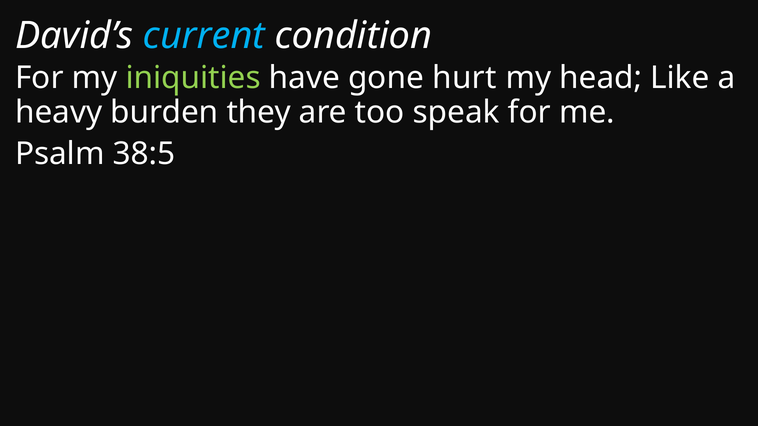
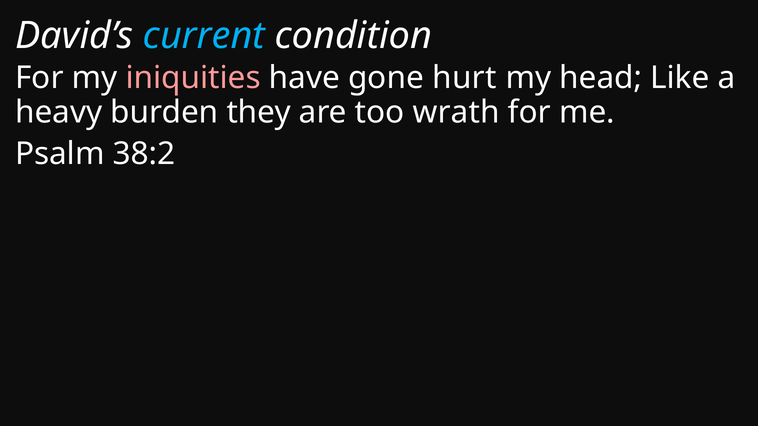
iniquities colour: light green -> pink (193, 78)
speak: speak -> wrath (456, 112)
38:5: 38:5 -> 38:2 (144, 154)
